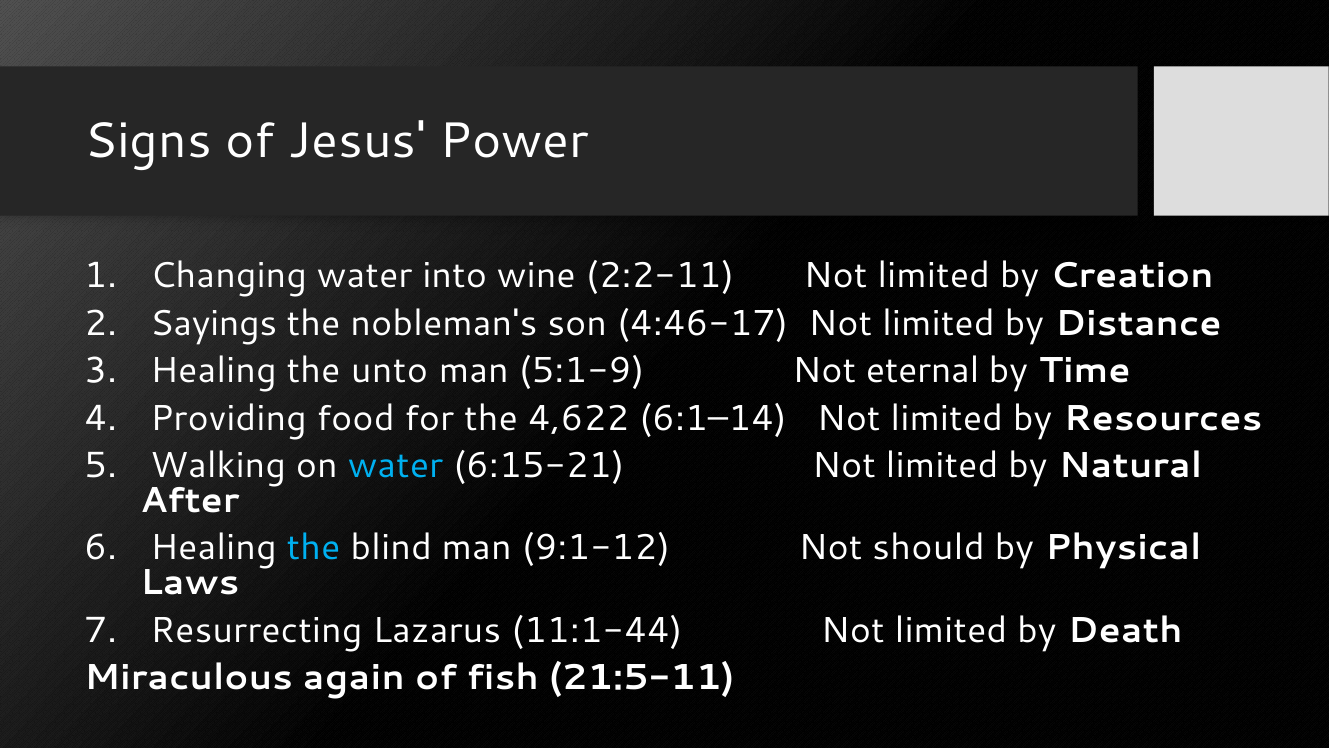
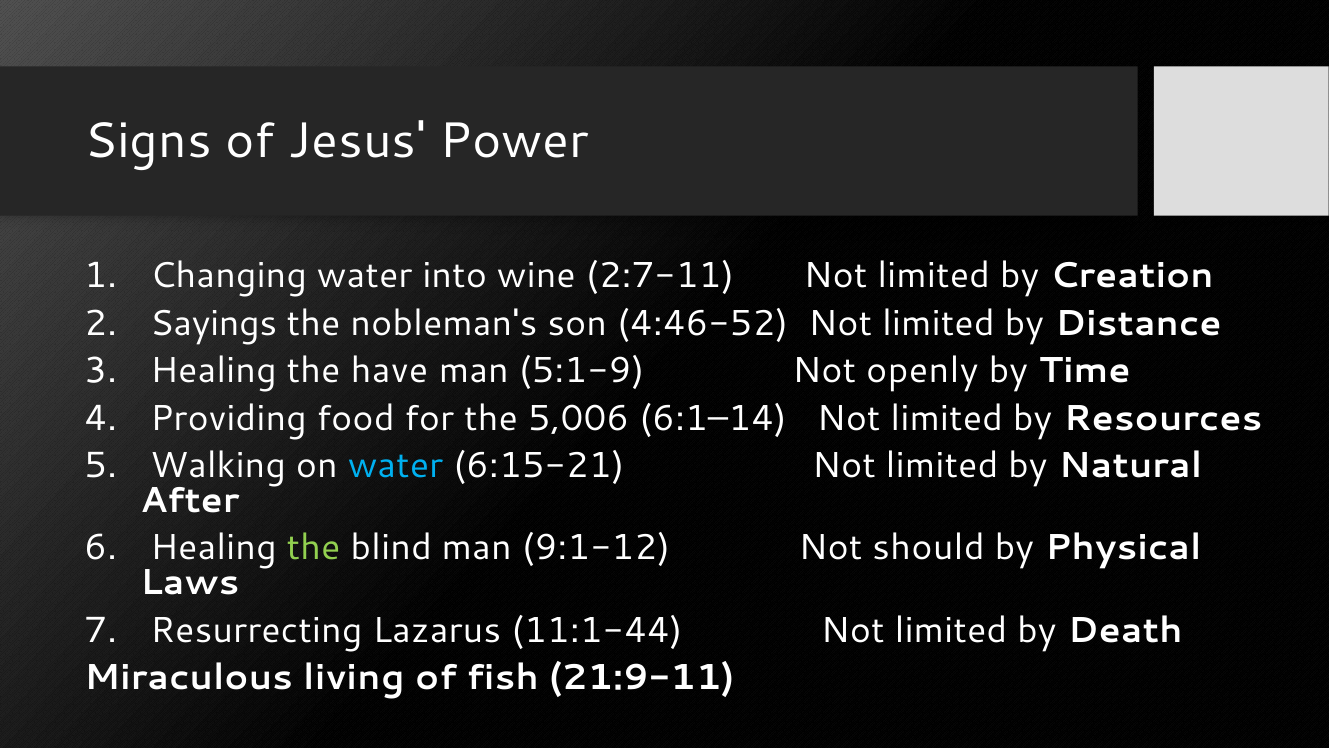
2:2-11: 2:2-11 -> 2:7-11 (660, 276)
4:46-17: 4:46-17 -> 4:46-52 (703, 323)
unto: unto -> have (389, 371)
eternal: eternal -> openly (922, 371)
4,622: 4,622 -> 5,006 (579, 418)
the colour: light blue -> light green (314, 548)
again: again -> living (354, 678)
21:5-11: 21:5-11 -> 21:9-11 (642, 678)
